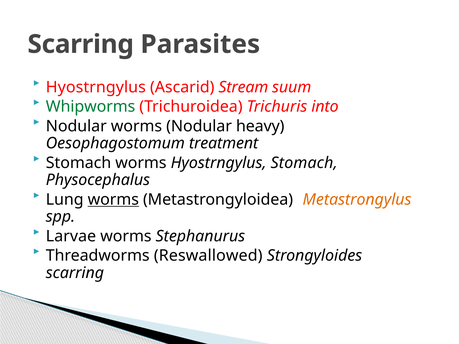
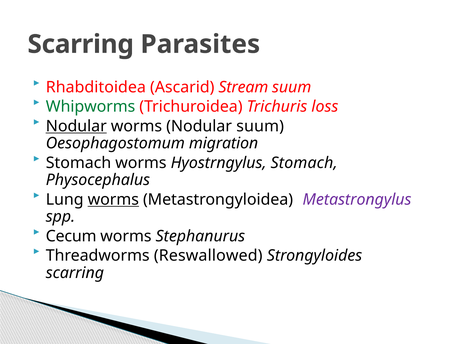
Hyostrngylus: Hyostrngylus -> Rhabditoidea (96, 87)
into: into -> loss (325, 107)
Nodular underline: none -> present (76, 126)
Nodular heavy: heavy -> suum (260, 126)
treatment: treatment -> migration (224, 143)
Metastrongylus colour: orange -> purple (357, 200)
Larvae: Larvae -> Cecum (71, 236)
